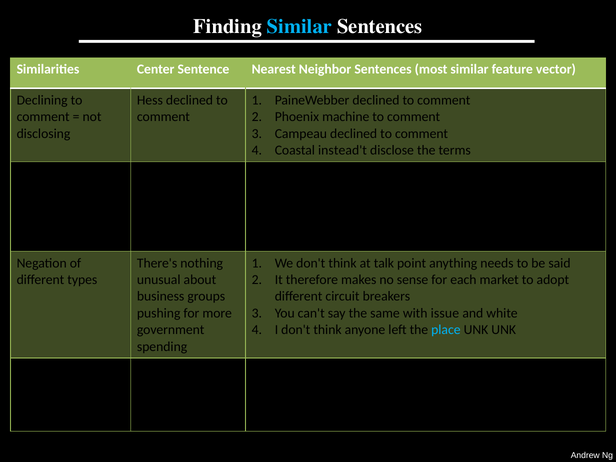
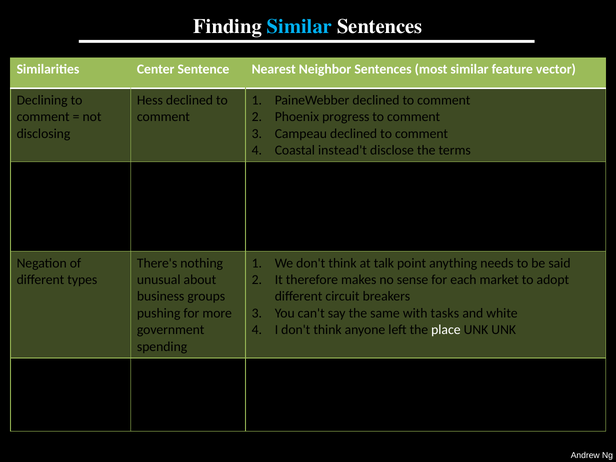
machine: machine -> progress (346, 117)
issue: issue -> tasks (445, 313)
place colour: light blue -> white (446, 330)
